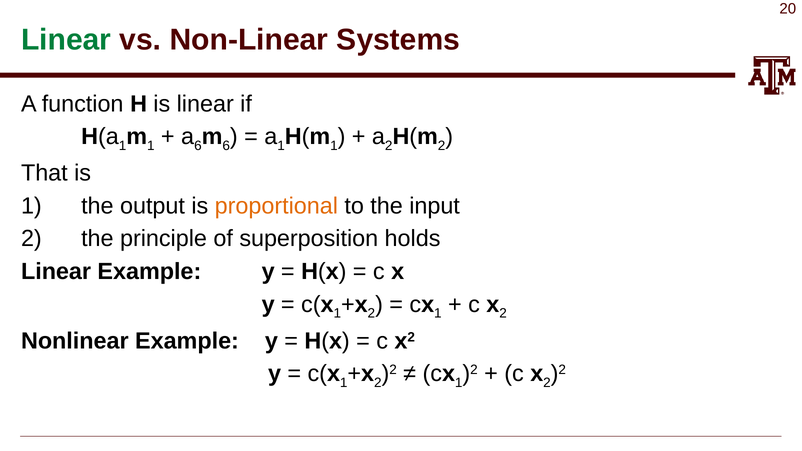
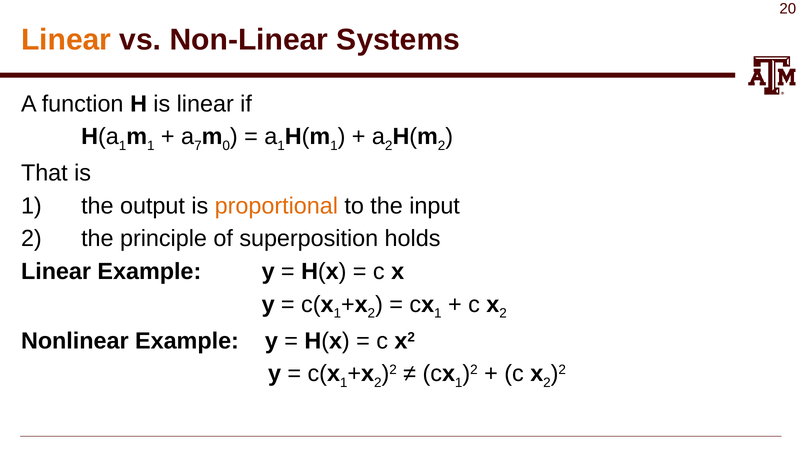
Linear colour: green -> orange (66, 40)
a 6: 6 -> 7 (198, 146)
6: 6 -> 0 (226, 146)
